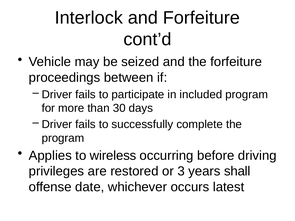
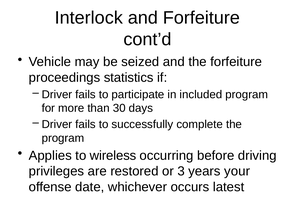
between: between -> statistics (129, 78)
shall: shall -> your (237, 171)
